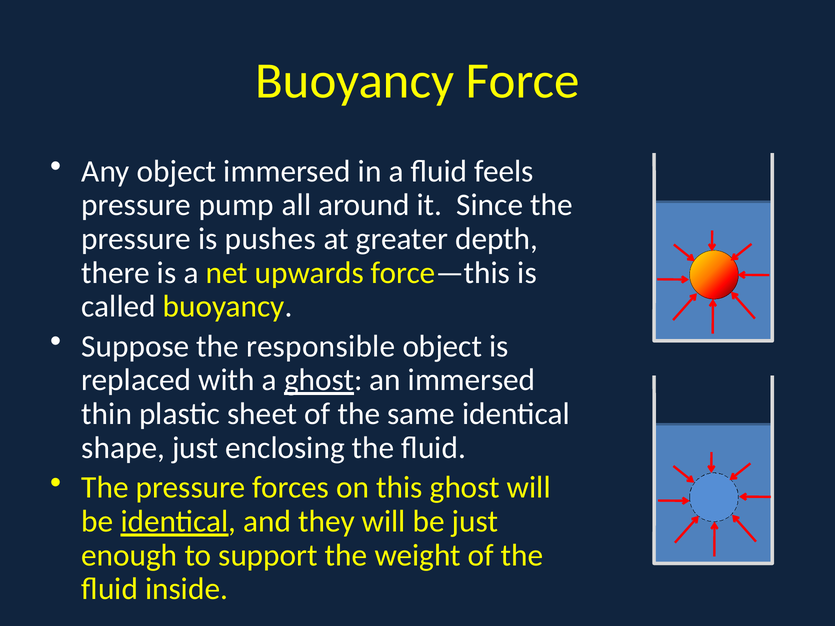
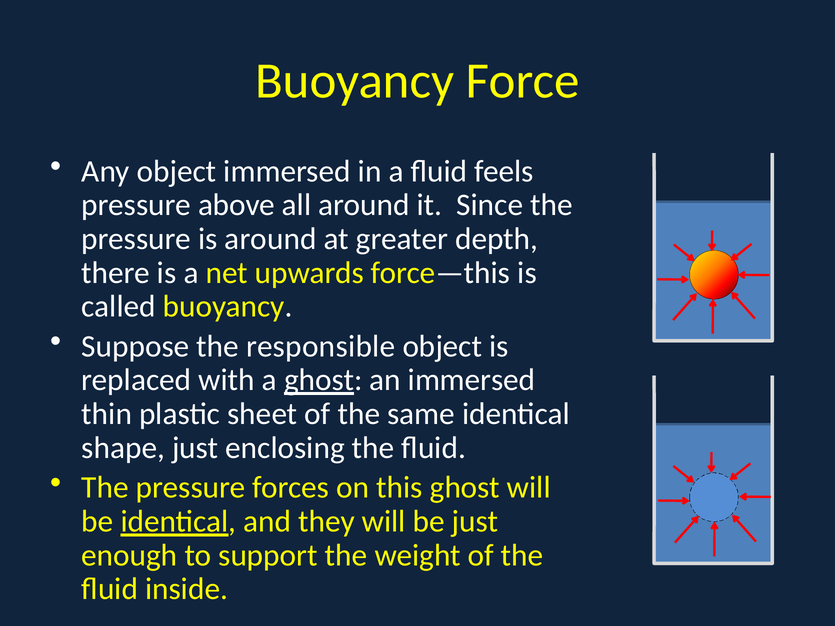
pump: pump -> above (237, 205)
is pushes: pushes -> around (271, 239)
